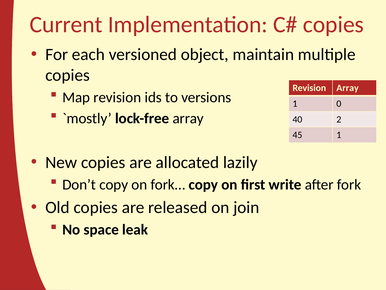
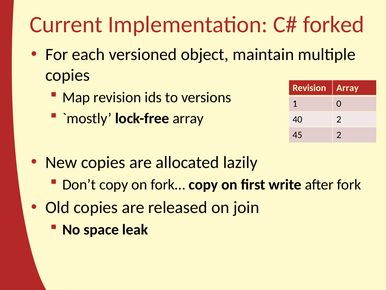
copies: copies -> forked (334, 25)
45 1: 1 -> 2 (339, 135)
